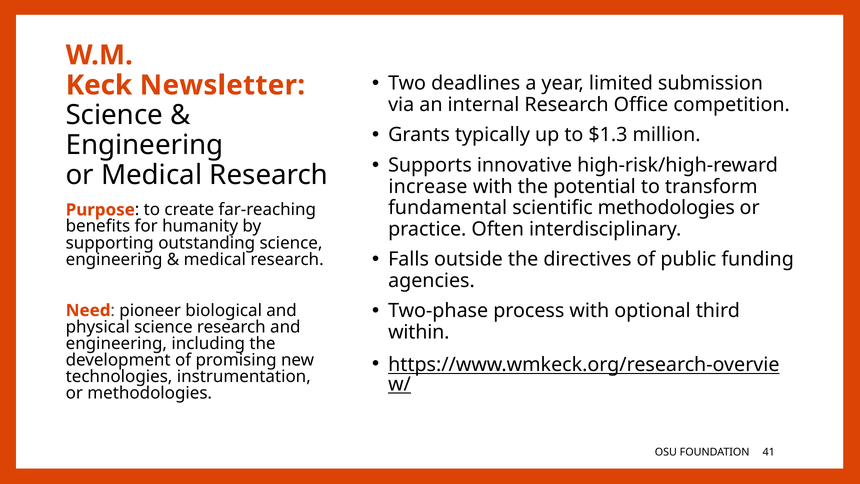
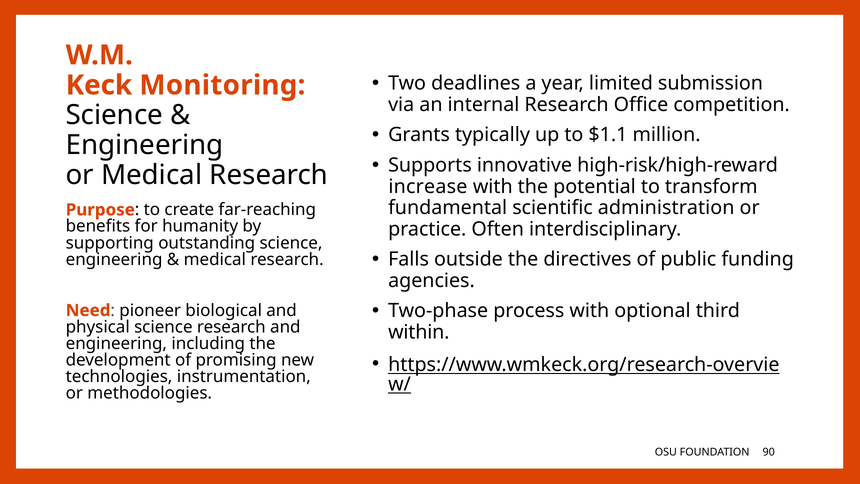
Newsletter: Newsletter -> Monitoring (222, 85)
$1.3: $1.3 -> $1.1 (608, 135)
scientific methodologies: methodologies -> administration (666, 208)
41: 41 -> 90 (769, 452)
